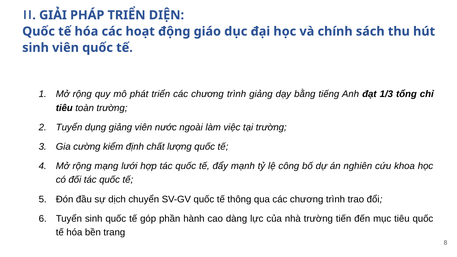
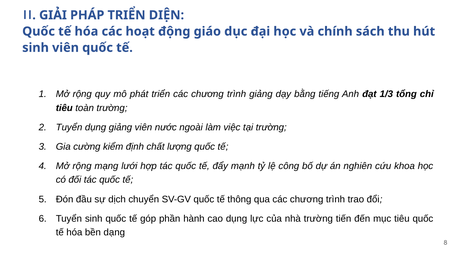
cao dàng: dàng -> dụng (237, 219)
trang: trang -> dạng (114, 232)
